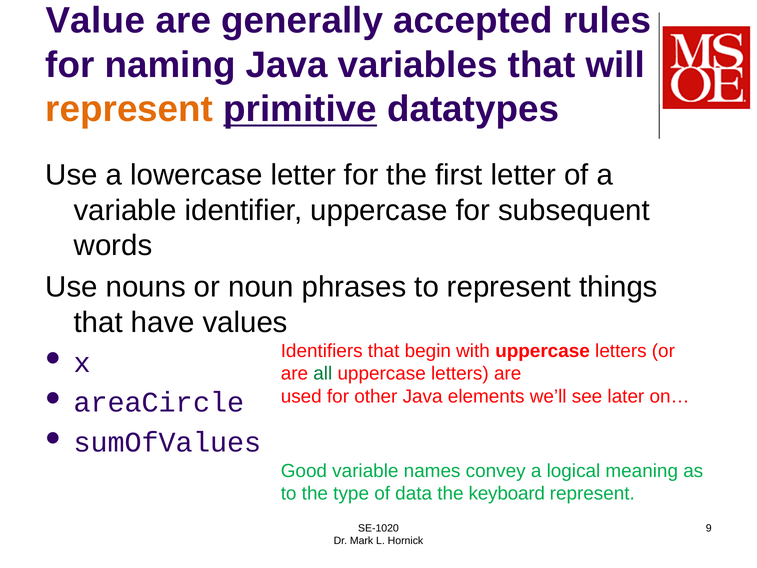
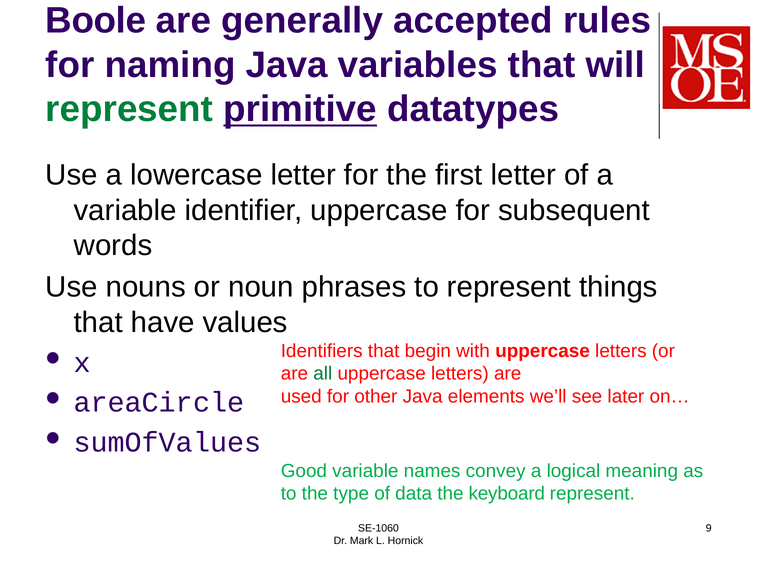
Value: Value -> Boole (96, 21)
represent colour: orange -> green (129, 109)
SE-1020: SE-1020 -> SE-1060 (378, 528)
